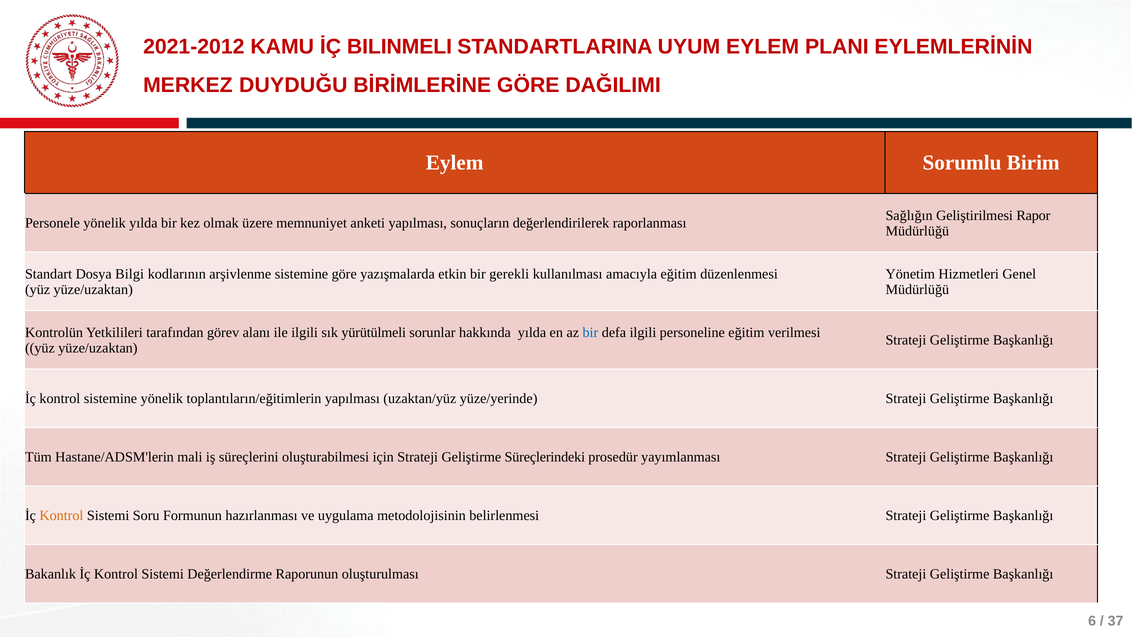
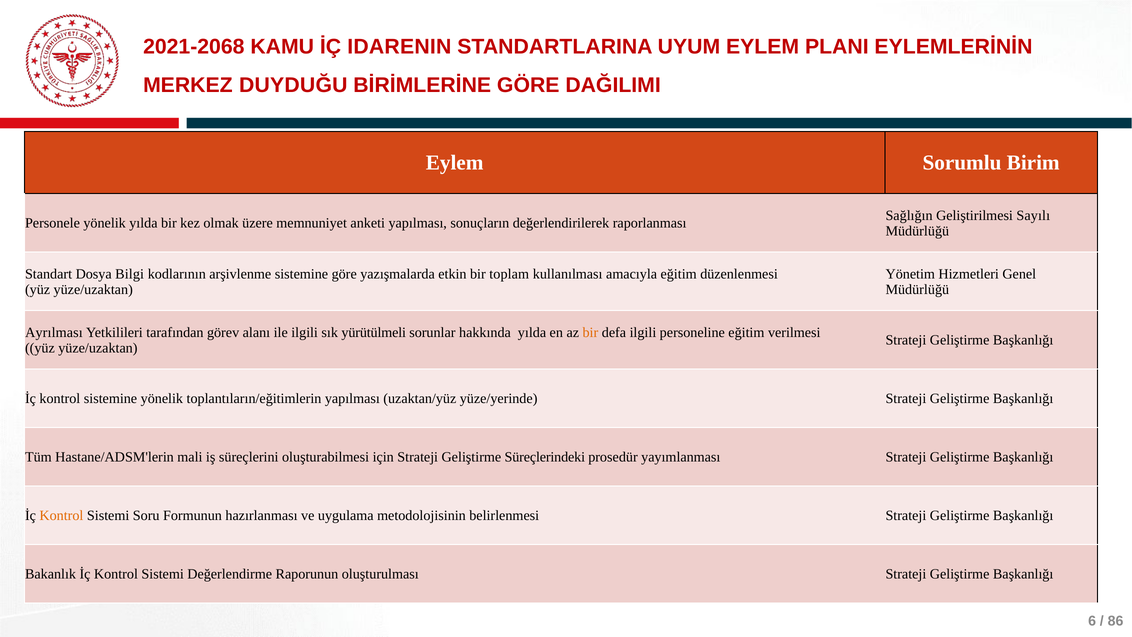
2021-2012: 2021-2012 -> 2021-2068 (194, 47)
BILINMELI: BILINMELI -> IDARENIN (399, 47)
Rapor: Rapor -> Sayılı (1033, 215)
gerekli: gerekli -> toplam (509, 274)
Kontrolün: Kontrolün -> Ayrılması (54, 332)
bir colour: blue -> orange (590, 332)
37: 37 -> 86 (1116, 621)
